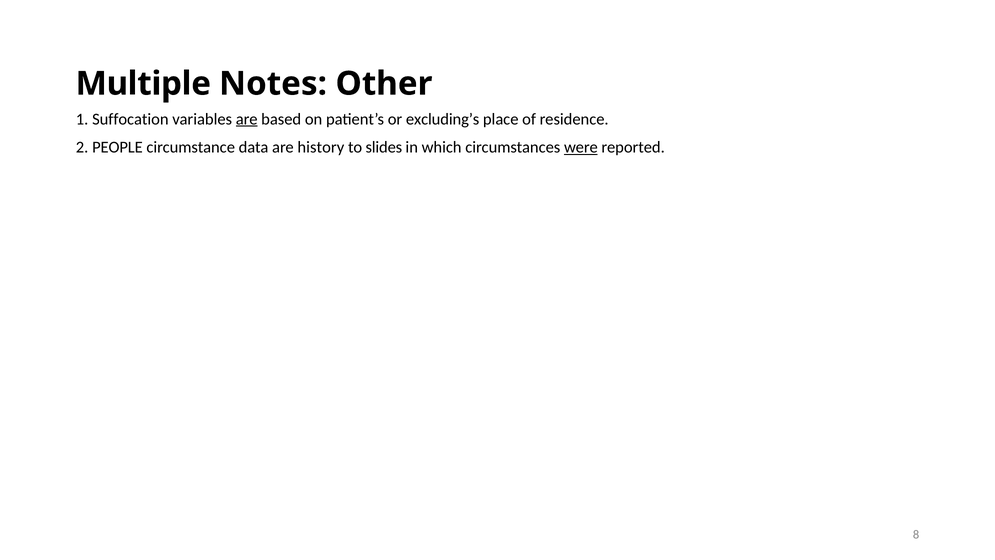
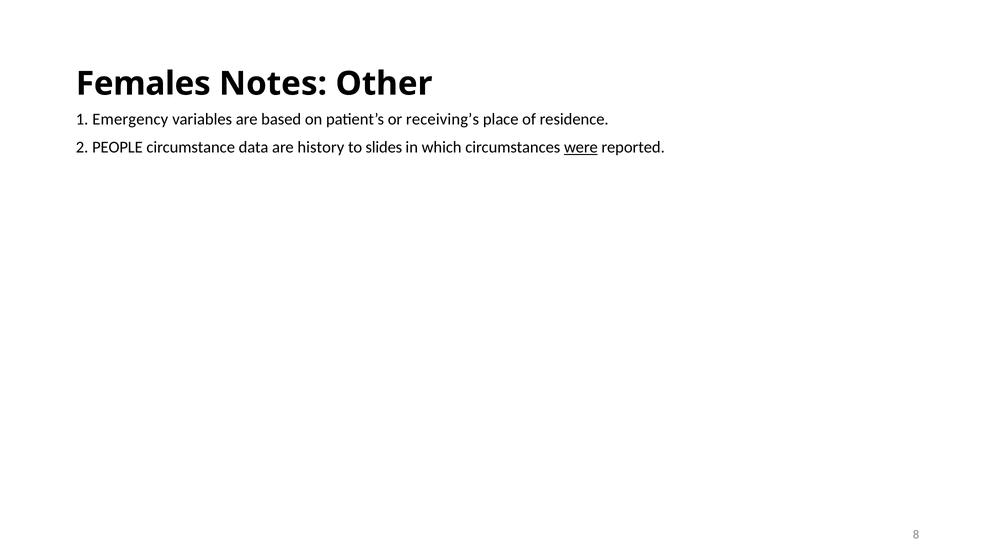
Multiple: Multiple -> Females (143, 84)
Suffocation: Suffocation -> Emergency (130, 119)
are underline: present -> none (247, 119)
excluding’s: excluding’s -> receiving’s (443, 119)
